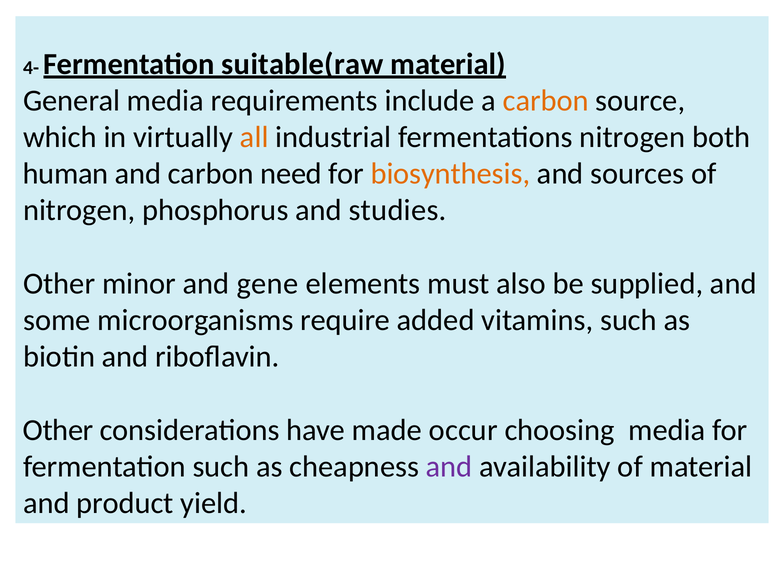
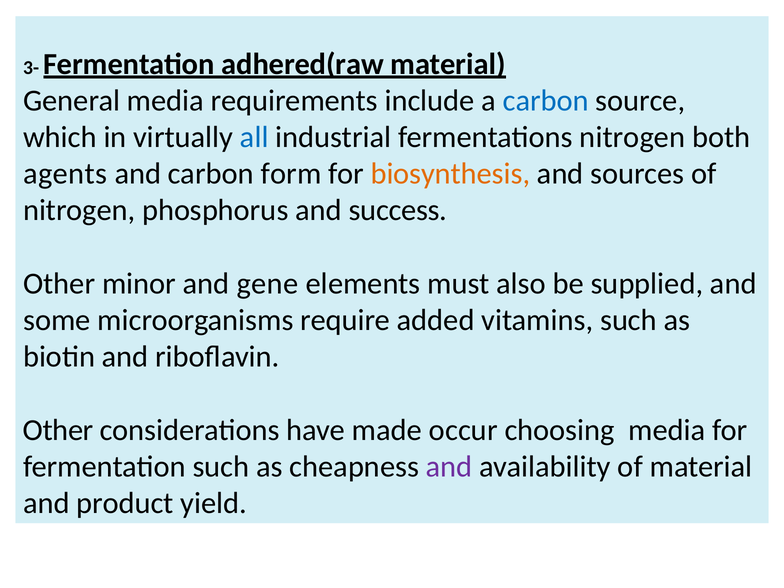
4-: 4- -> 3- (31, 68)
suitable(raw: suitable(raw -> adhered(raw (303, 64)
carbon colour: orange -> blue (546, 101)
all colour: orange -> blue (254, 137)
human: human -> agents (65, 174)
need: need -> form (291, 174)
studies: studies -> success (398, 210)
